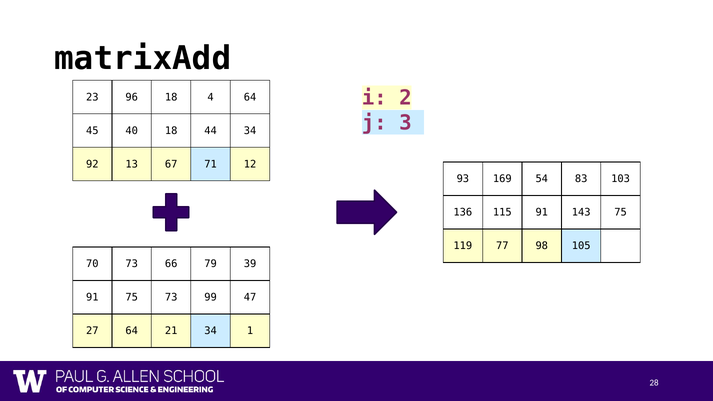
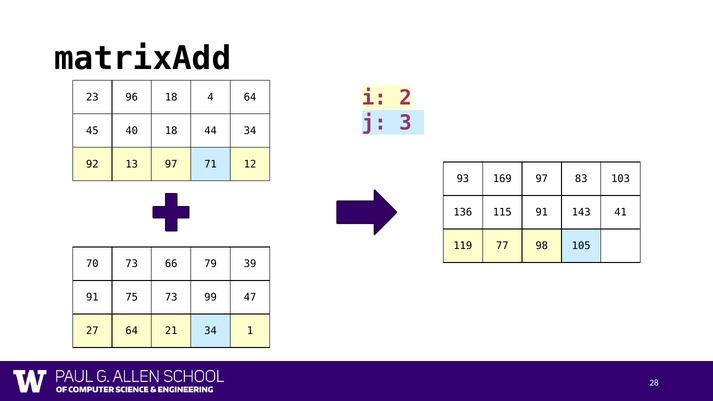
13 67: 67 -> 97 (171, 164)
169 54: 54 -> 97 (542, 179)
143 75: 75 -> 41 (621, 212)
